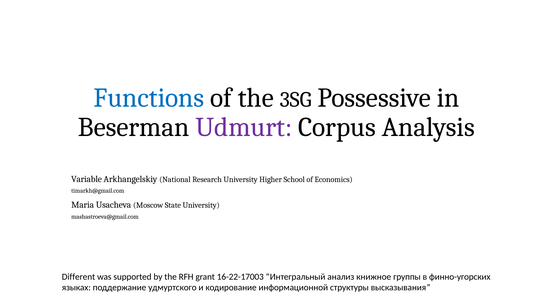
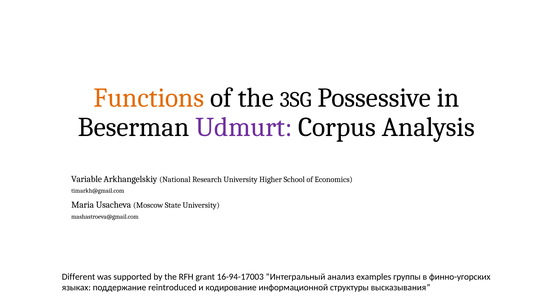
Functions colour: blue -> orange (149, 98)
16-22-17003: 16-22-17003 -> 16-94-17003 (240, 277)
книжное: книжное -> examples (374, 277)
удмуртского: удмуртского -> reintroduced (172, 288)
